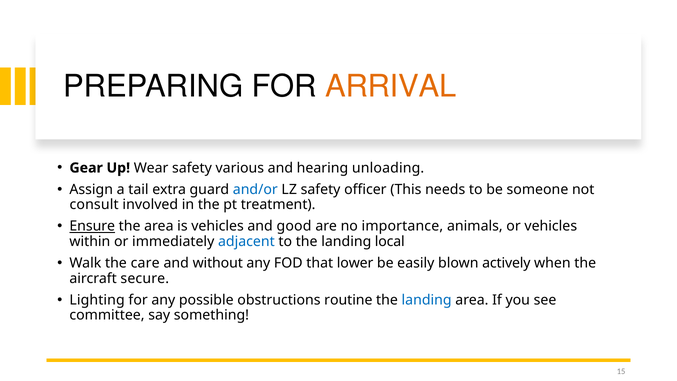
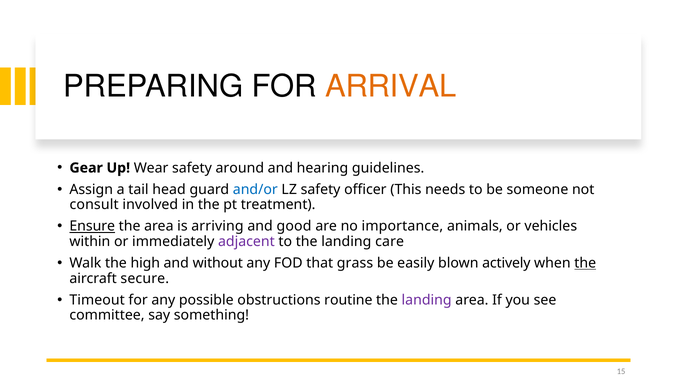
various: various -> around (240, 168)
unloading: unloading -> guidelines (388, 168)
extra: extra -> head (169, 189)
is vehicles: vehicles -> arriving (217, 226)
adjacent colour: blue -> purple (246, 241)
local: local -> care (390, 241)
care: care -> high (145, 263)
lower: lower -> grass (355, 263)
the underline: none -> present (585, 263)
Lighting: Lighting -> Timeout (97, 300)
landing colour: blue -> purple (427, 300)
